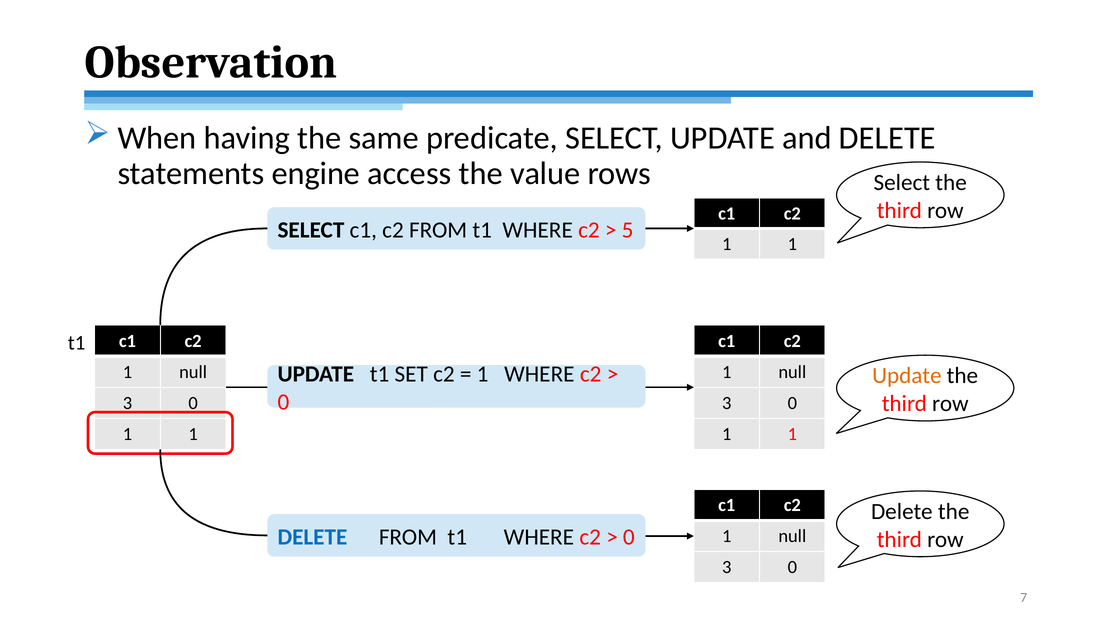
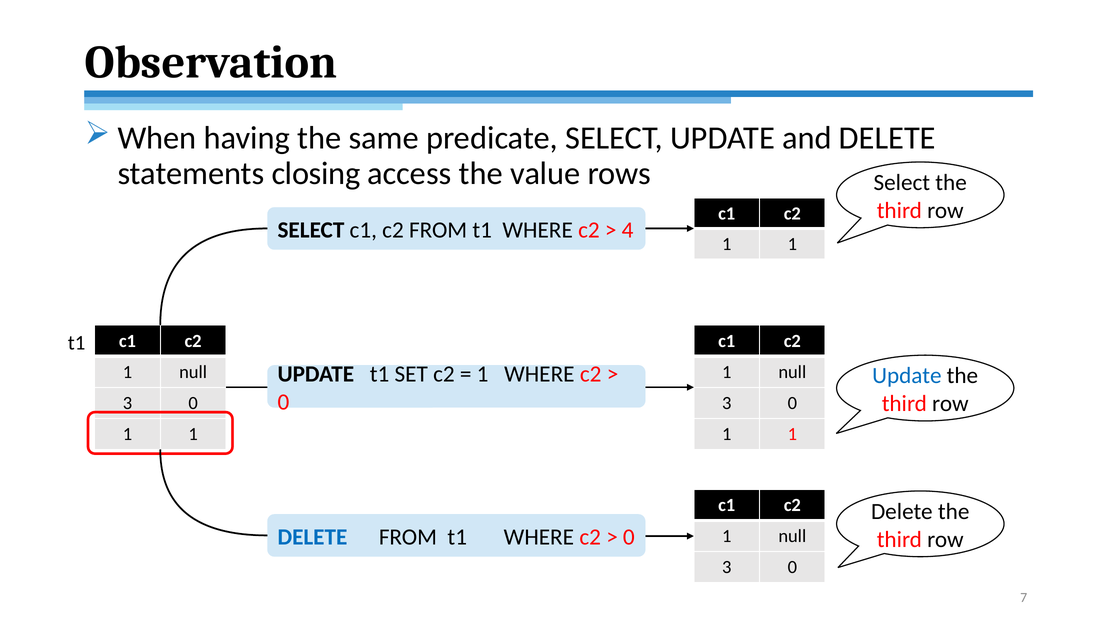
engine: engine -> closing (316, 173)
5: 5 -> 4 (628, 230)
Update colour: orange -> blue (907, 375)
